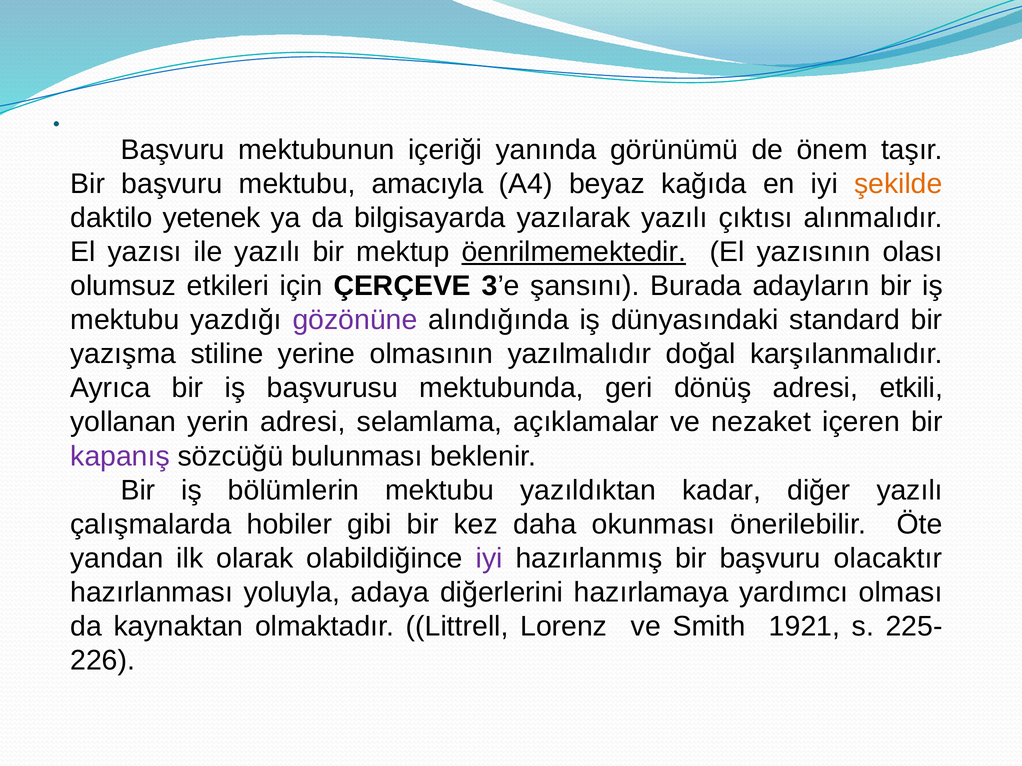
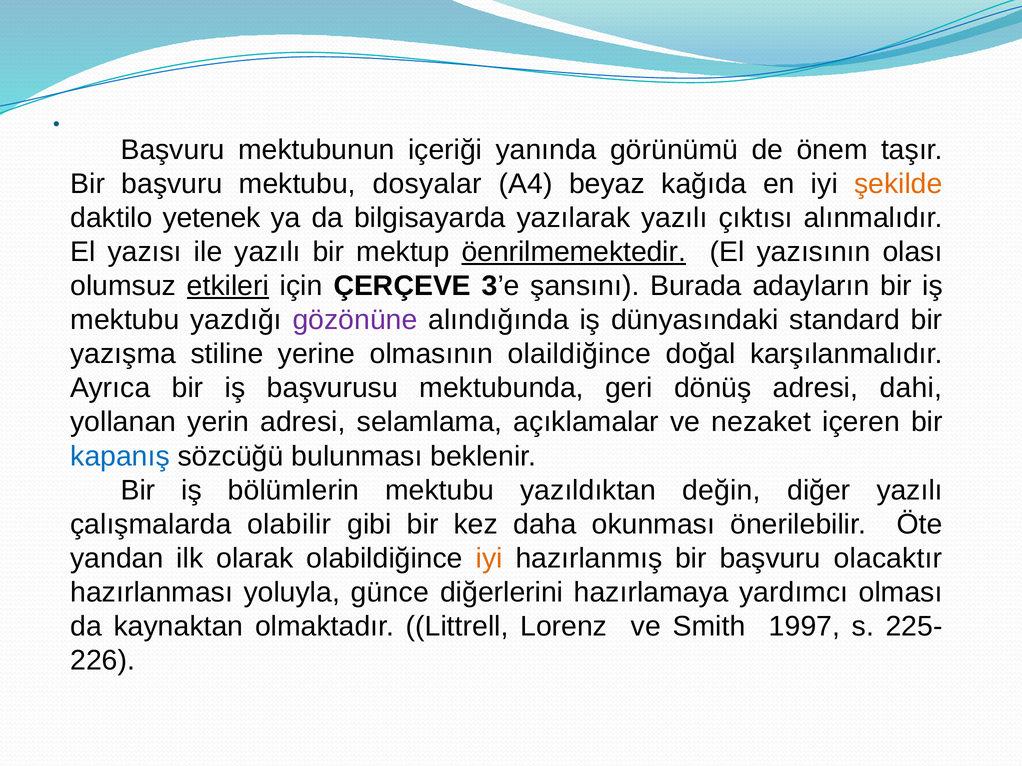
amacıyla: amacıyla -> dosyalar (427, 184)
etkileri underline: none -> present (228, 286)
yazılmalıdır: yazılmalıdır -> olaildiğince (579, 354)
etkili: etkili -> dahi (911, 388)
kapanış colour: purple -> blue (120, 456)
kadar: kadar -> değin (722, 491)
hobiler: hobiler -> olabilir (289, 525)
iyi colour: purple -> orange (489, 559)
adaya: adaya -> günce (390, 593)
1921: 1921 -> 1997 (804, 627)
